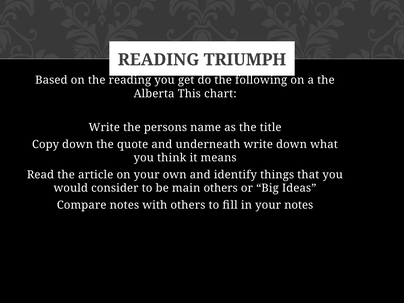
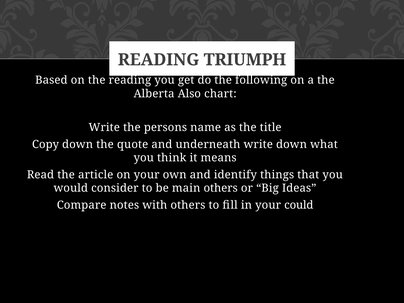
This: This -> Also (189, 94)
your notes: notes -> could (299, 205)
